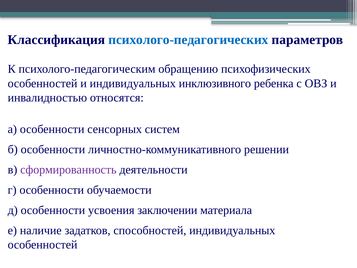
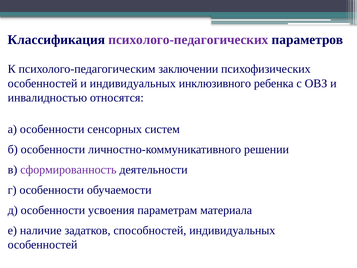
психолого-педагогических colour: blue -> purple (188, 40)
обращению: обращению -> заключении (188, 69)
заключении: заключении -> параметрам (167, 210)
